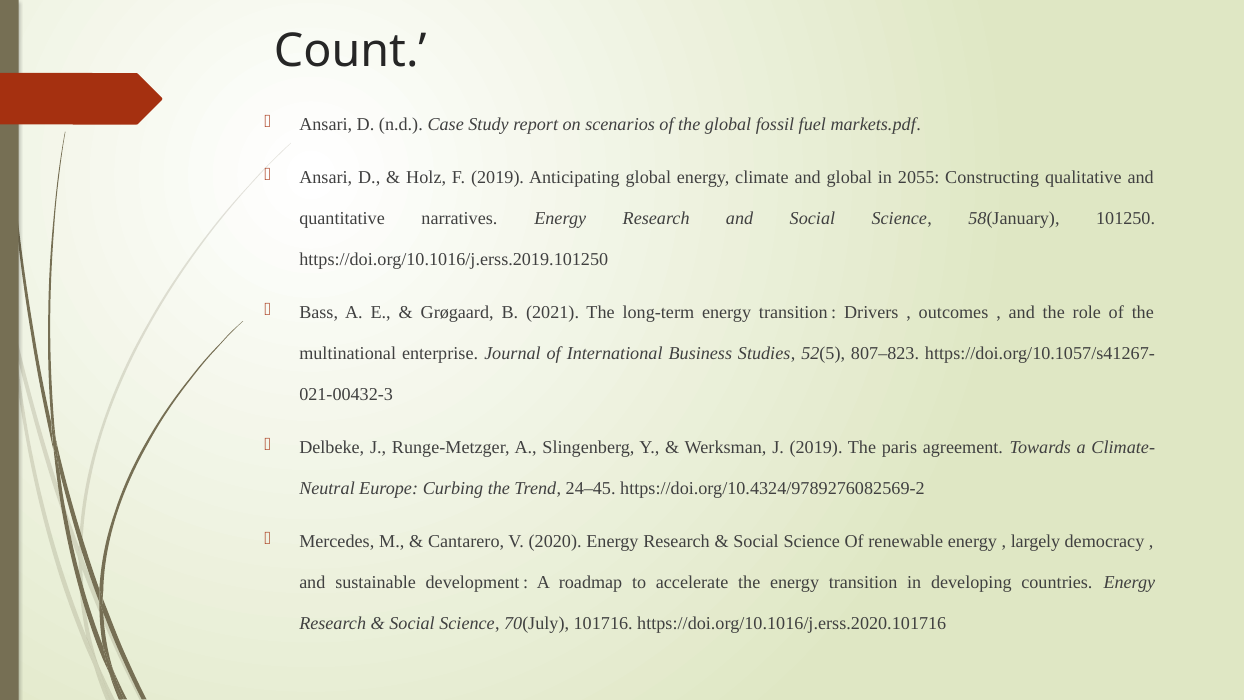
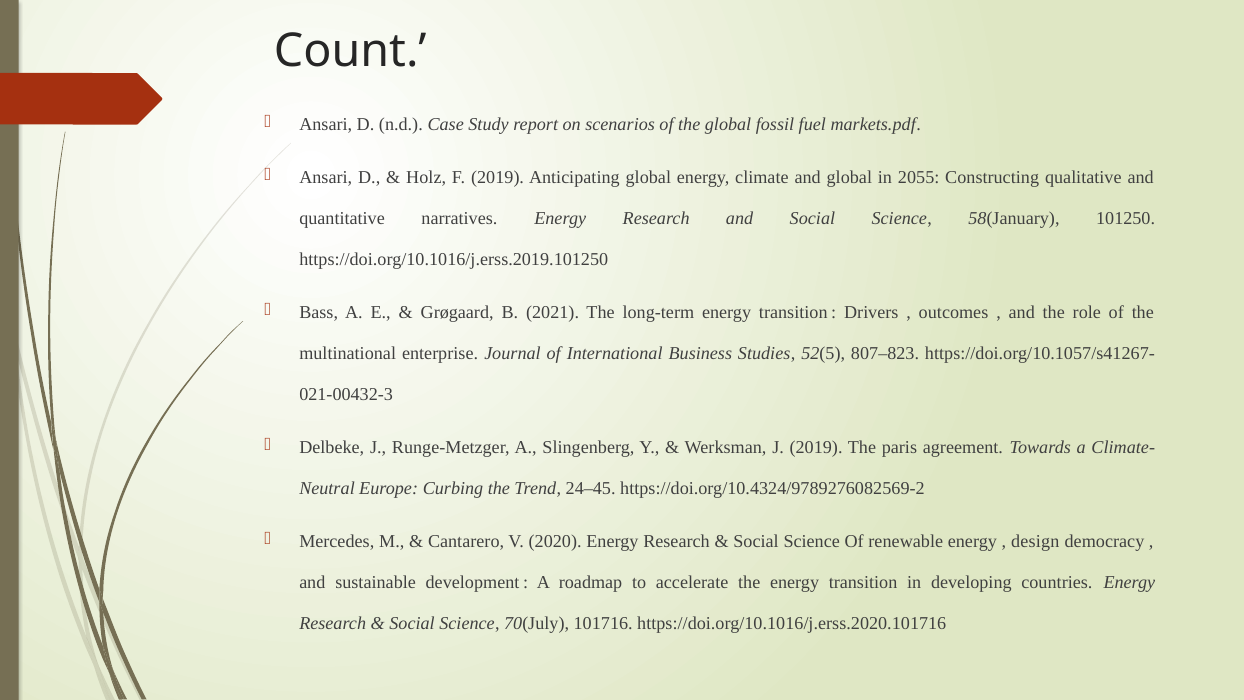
largely: largely -> design (1035, 541)
